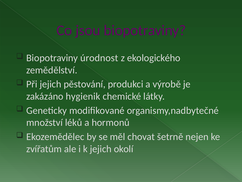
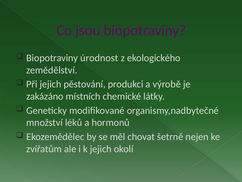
hygienik: hygienik -> místních (83, 96)
